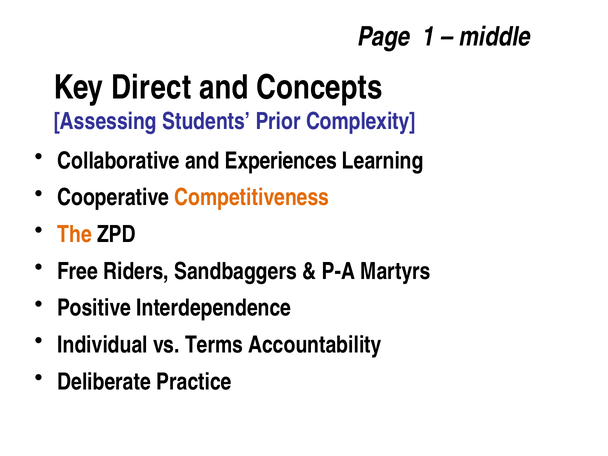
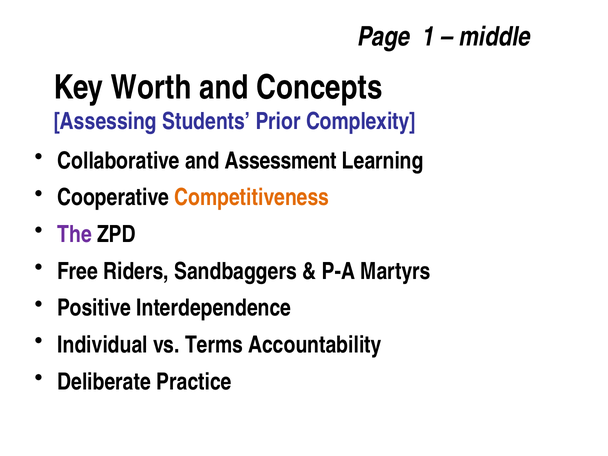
Direct: Direct -> Worth (151, 88)
Experiences: Experiences -> Assessment (281, 161)
The colour: orange -> purple (75, 234)
